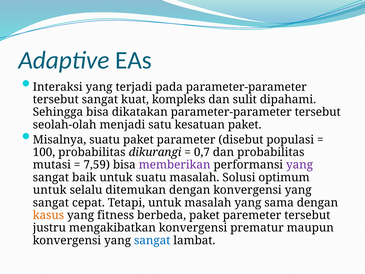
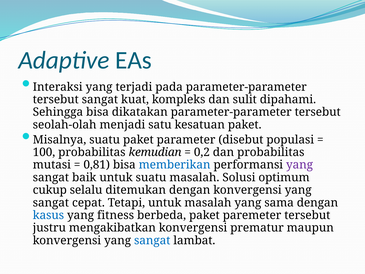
dikurangi: dikurangi -> kemudian (155, 152)
0,7: 0,7 -> 0,2 (202, 152)
7,59: 7,59 -> 0,81 (97, 165)
memberikan colour: purple -> blue (175, 165)
untuk: untuk -> cukup (50, 190)
kasus colour: orange -> blue (48, 215)
